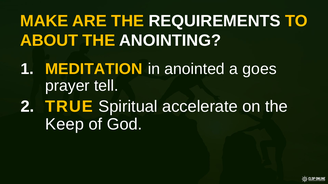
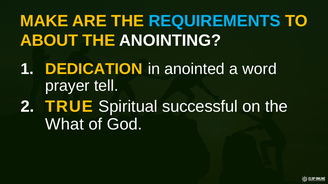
REQUIREMENTS colour: white -> light blue (215, 21)
MEDITATION: MEDITATION -> DEDICATION (94, 69)
goes: goes -> word (260, 69)
accelerate: accelerate -> successful (200, 107)
Keep: Keep -> What (65, 124)
